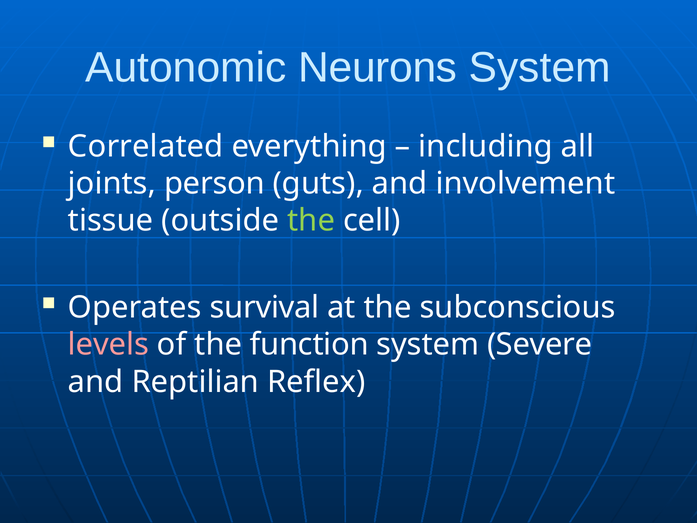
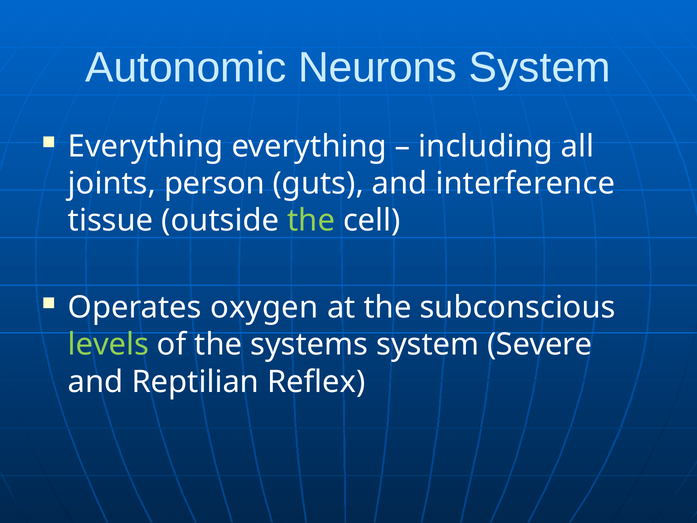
Correlated: Correlated -> Everything (146, 146)
involvement: involvement -> interference (525, 183)
survival: survival -> oxygen (264, 307)
levels colour: pink -> light green (108, 345)
function: function -> systems (309, 345)
